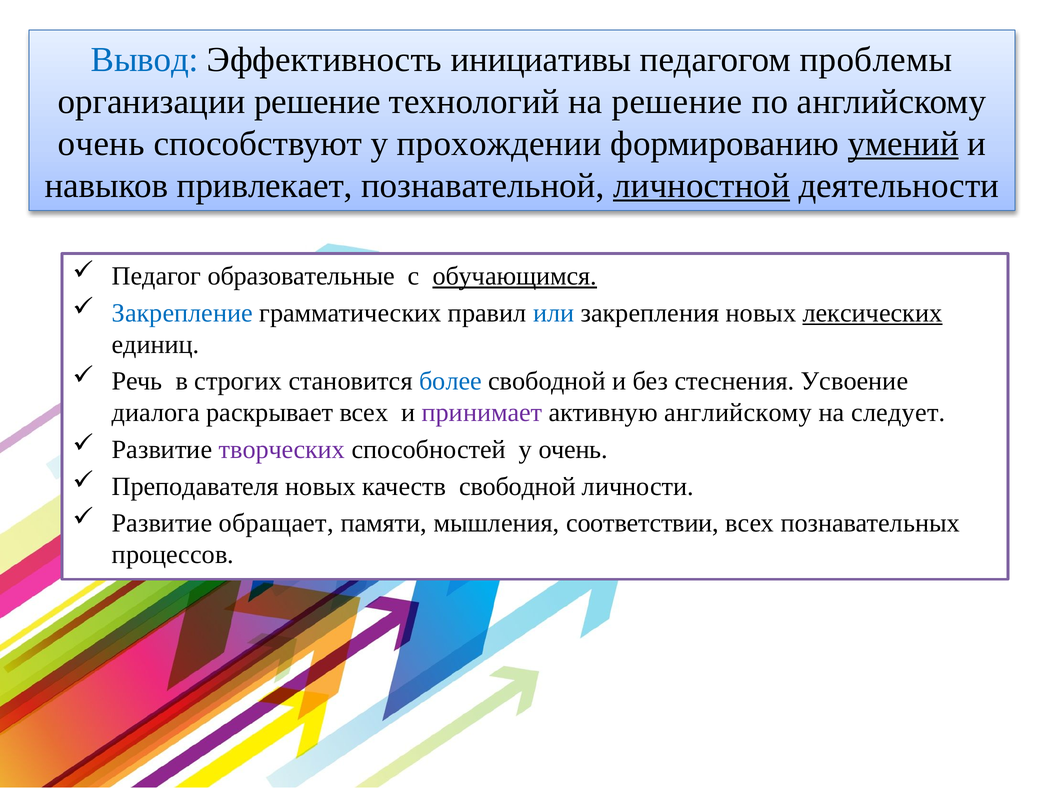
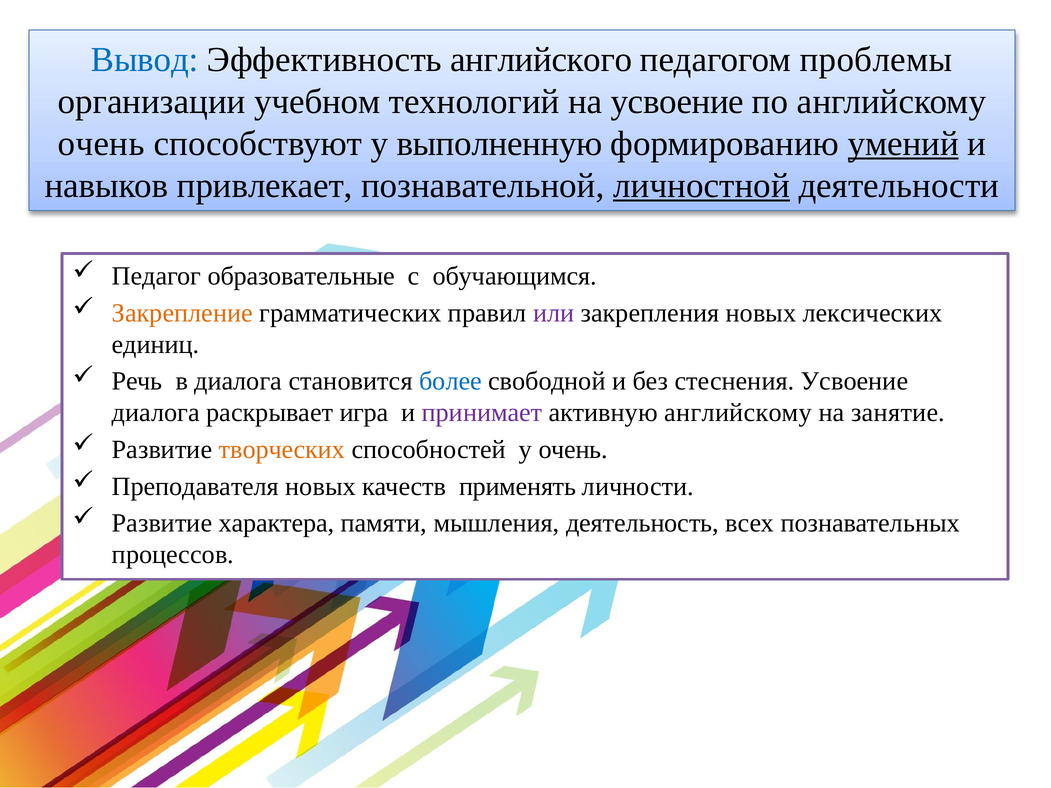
инициативы: инициативы -> английского (541, 60)
организации решение: решение -> учебном (317, 102)
на решение: решение -> усвоение (677, 102)
прохождении: прохождении -> выполненную (499, 144)
обучающимся underline: present -> none (515, 276)
Закрепление colour: blue -> orange (182, 313)
или colour: blue -> purple (554, 313)
лексических underline: present -> none (873, 313)
в строгих: строгих -> диалога (238, 381)
раскрывает всех: всех -> игра (364, 413)
следует: следует -> занятие (898, 413)
творческих colour: purple -> orange (282, 450)
качеств свободной: свободной -> применять (518, 486)
обращает: обращает -> характера (276, 523)
соответствии: соответствии -> деятельность (642, 523)
